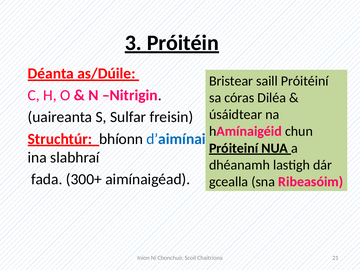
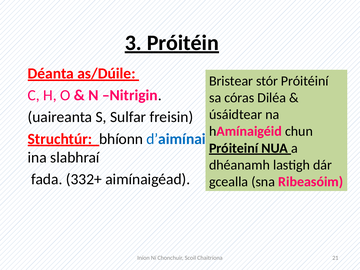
saill: saill -> stór (267, 81)
300+: 300+ -> 332+ (84, 179)
